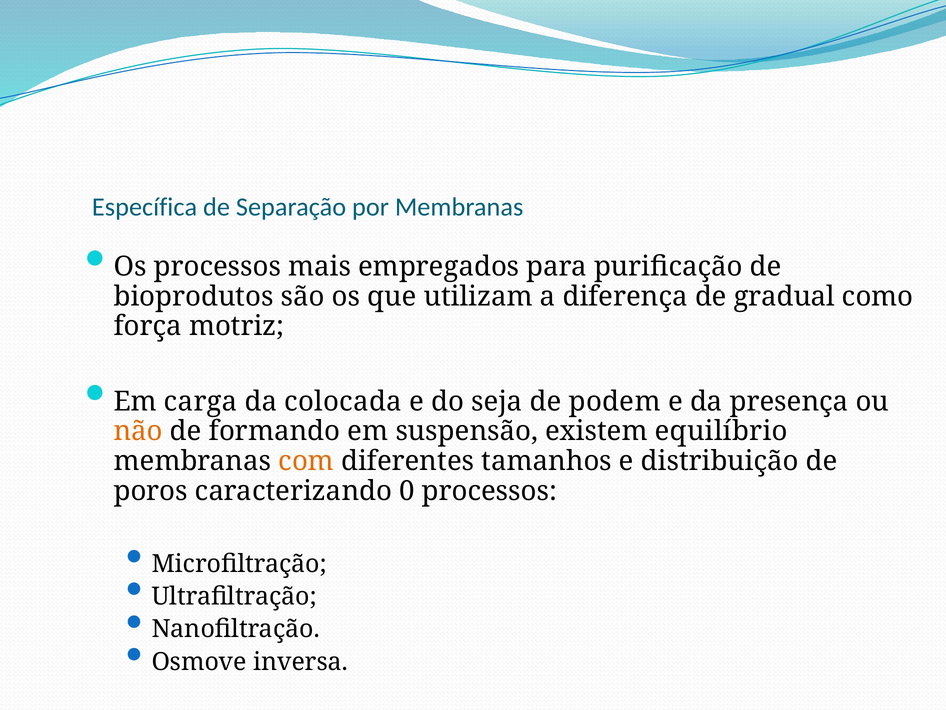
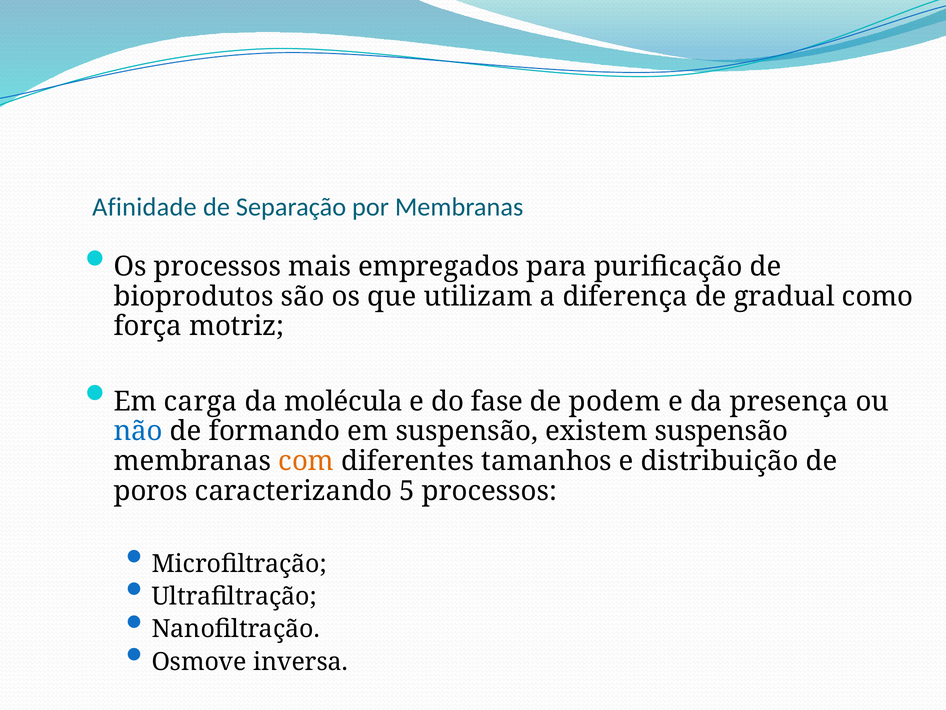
Específica: Específica -> Afinidade (144, 207)
colocada: colocada -> molécula (343, 401)
seja: seja -> fase (497, 401)
não colour: orange -> blue (138, 431)
existem equilíbrio: equilíbrio -> suspensão (722, 431)
0: 0 -> 5 (407, 491)
